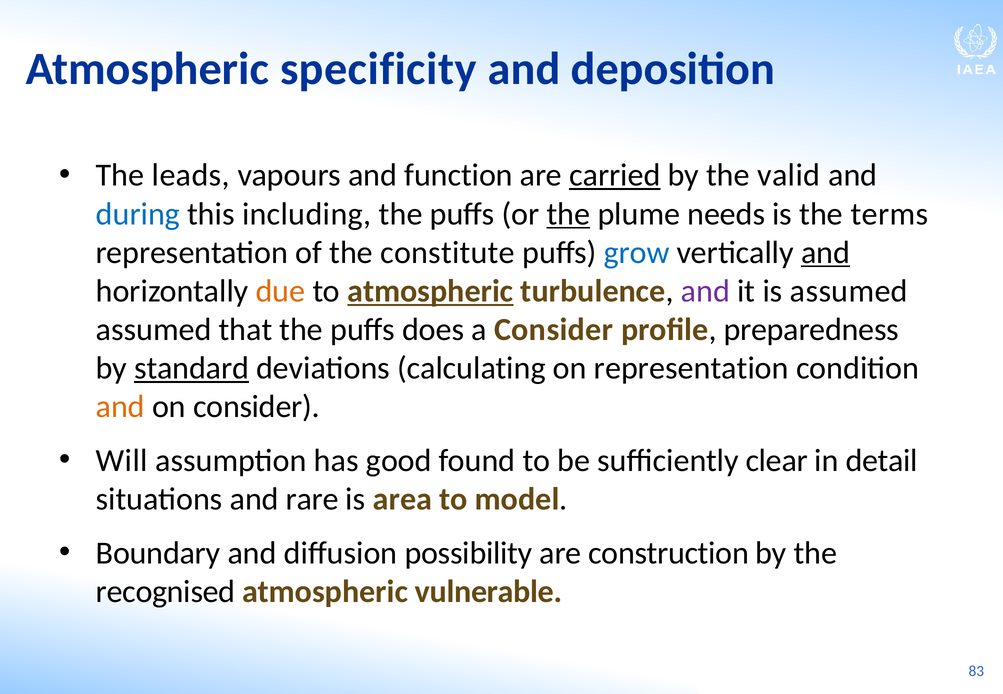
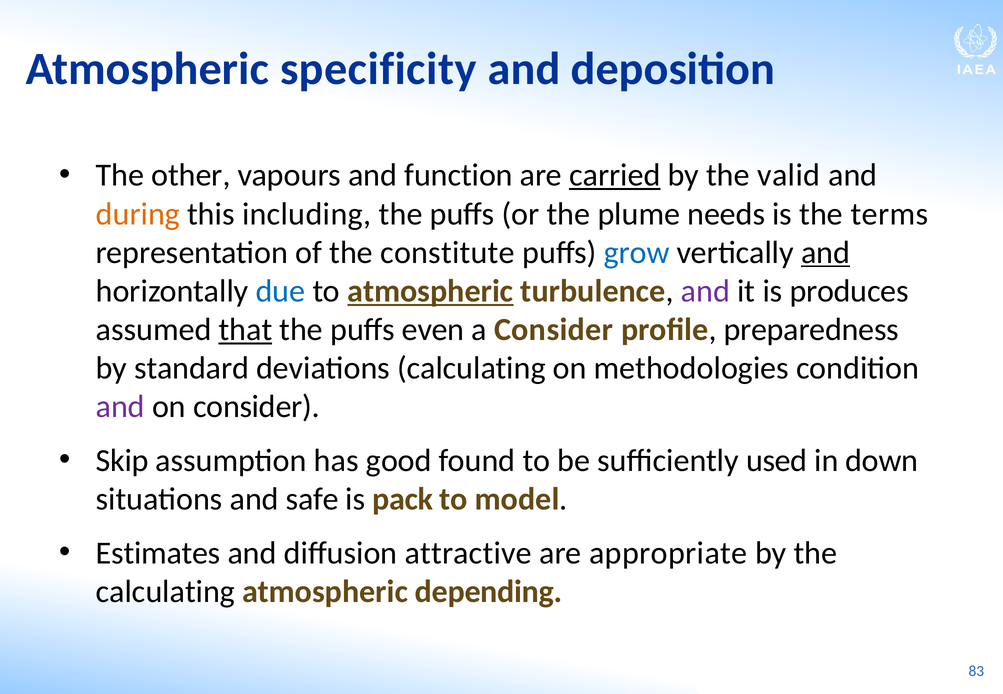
leads: leads -> other (191, 175)
during colour: blue -> orange (138, 214)
the underline: present -> none (568, 214)
due colour: orange -> blue (280, 291)
is assumed: assumed -> produces (849, 291)
that underline: none -> present (246, 330)
does: does -> even (433, 330)
standard underline: present -> none (192, 368)
on representation: representation -> methodologies (691, 368)
and colour: orange -> purple (120, 407)
Will: Will -> Skip (122, 461)
clear: clear -> used (777, 461)
detail: detail -> down (882, 461)
rare: rare -> safe (312, 499)
area: area -> pack (403, 499)
Boundary: Boundary -> Estimates (158, 553)
possibility: possibility -> attractive (468, 553)
construction: construction -> appropriate (668, 553)
recognised: recognised -> calculating (165, 592)
vulnerable: vulnerable -> depending (489, 592)
